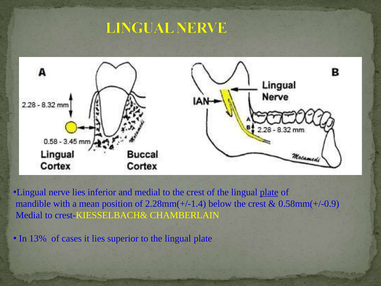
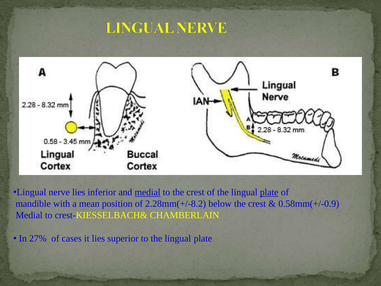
medial underline: none -> present (148, 192)
2.28mm(+/-1.4: 2.28mm(+/-1.4 -> 2.28mm(+/-8.2 (176, 204)
13%: 13% -> 27% (38, 238)
